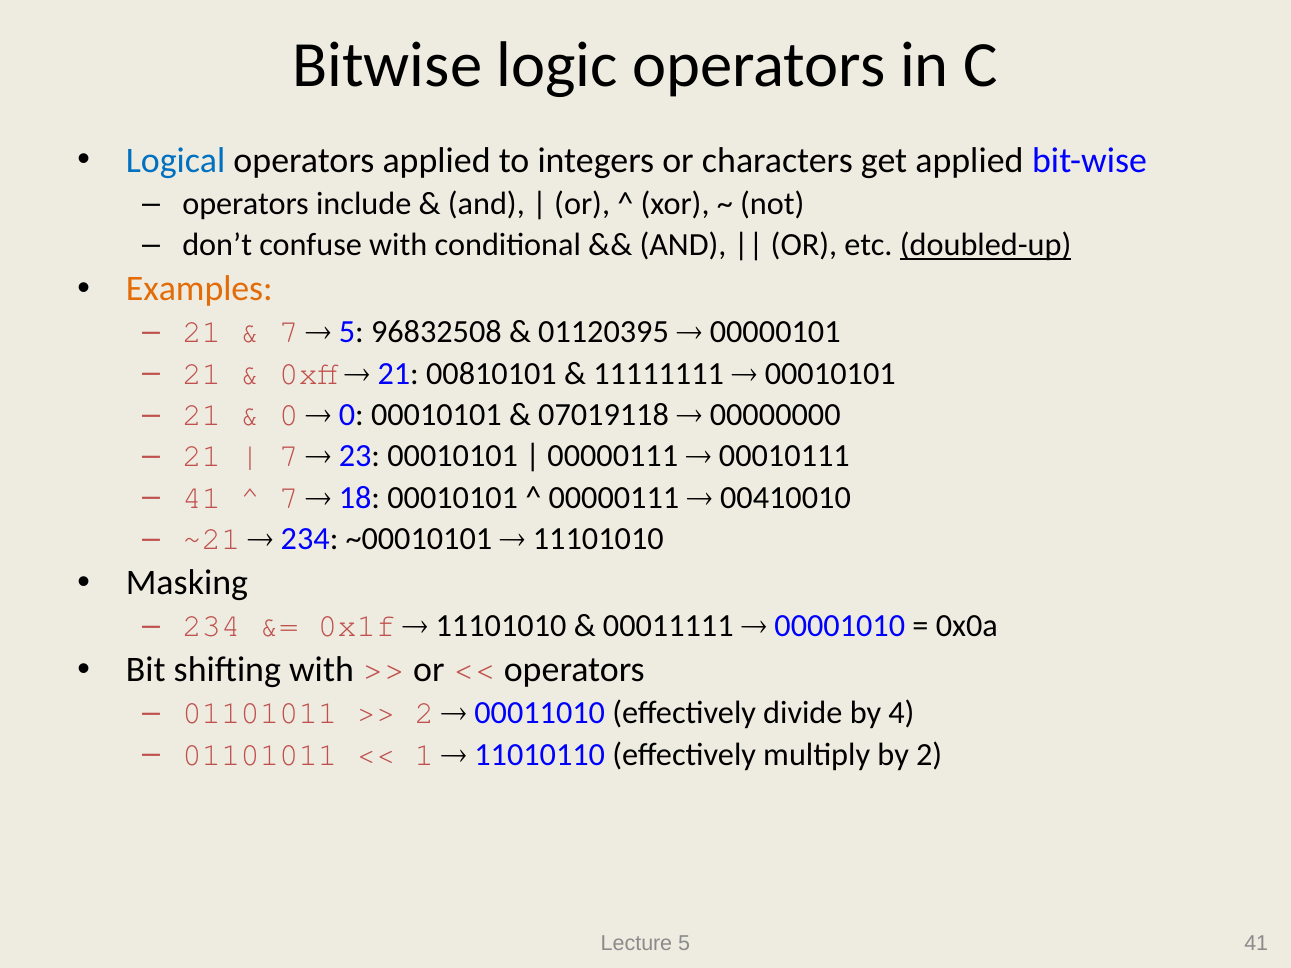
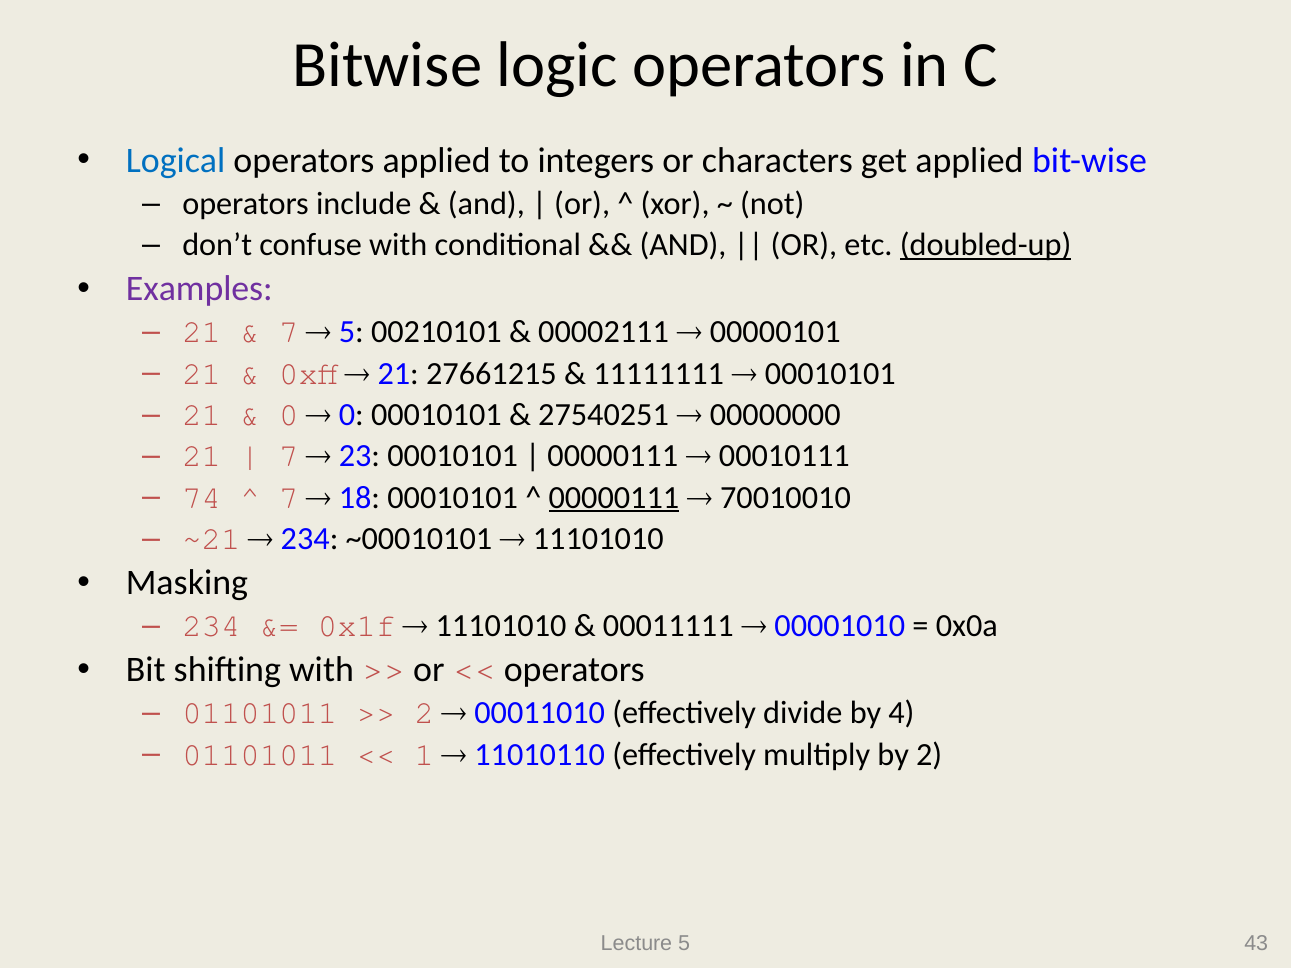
Examples colour: orange -> purple (199, 289)
96832508: 96832508 -> 00210101 (436, 332)
01120395: 01120395 -> 00002111 (604, 332)
00810101: 00810101 -> 27661215 (491, 374)
07019118: 07019118 -> 27540251 (604, 415)
41: 41 -> 74 (202, 498)
00000111 underline: none -> present (614, 498)
00410010: 00410010 -> 70010010 (785, 498)
5 41: 41 -> 43 (1256, 943)
